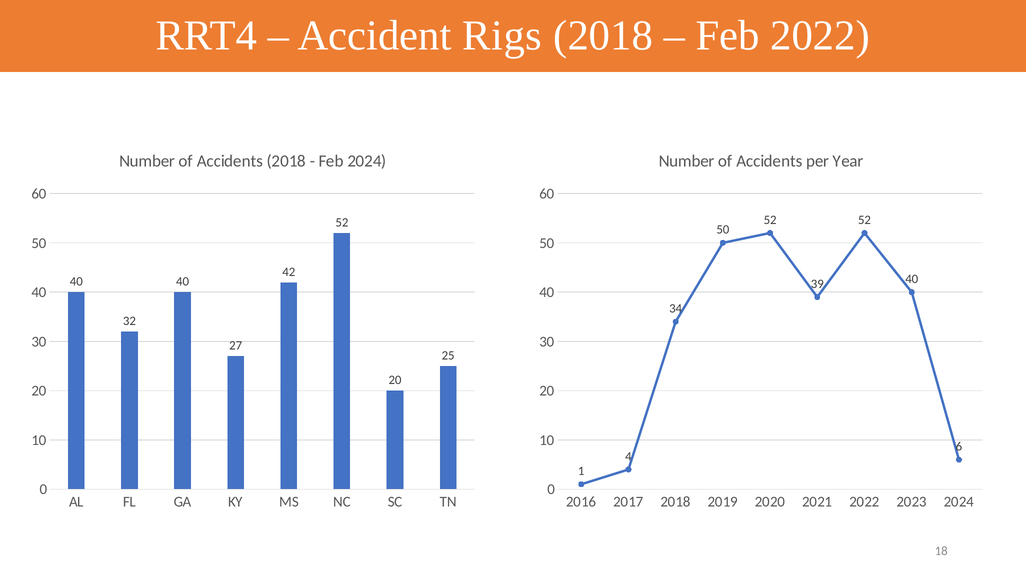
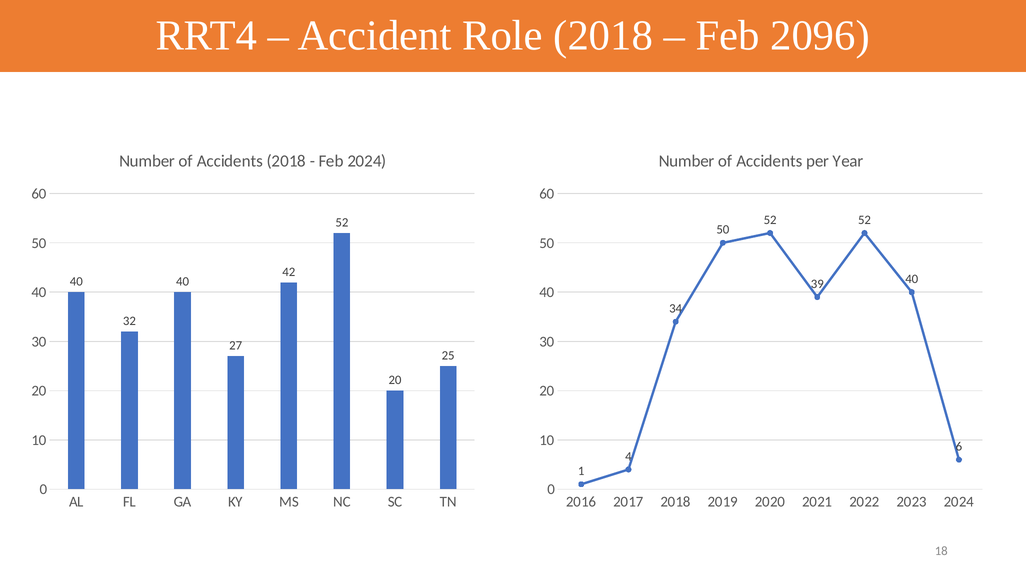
Rigs: Rigs -> Role (502, 36)
Feb 2022: 2022 -> 2096 (820, 36)
